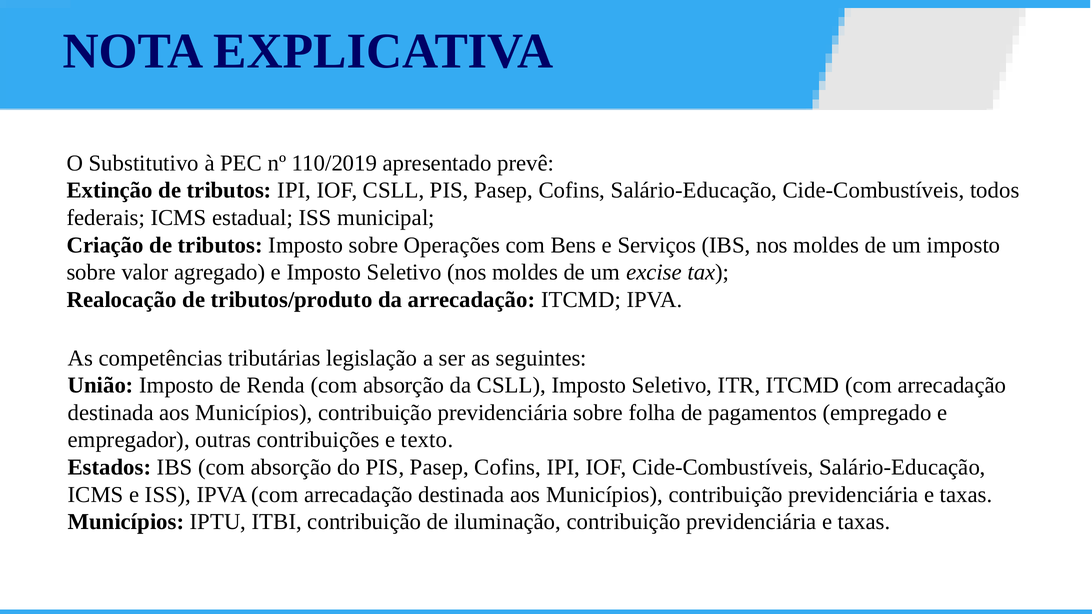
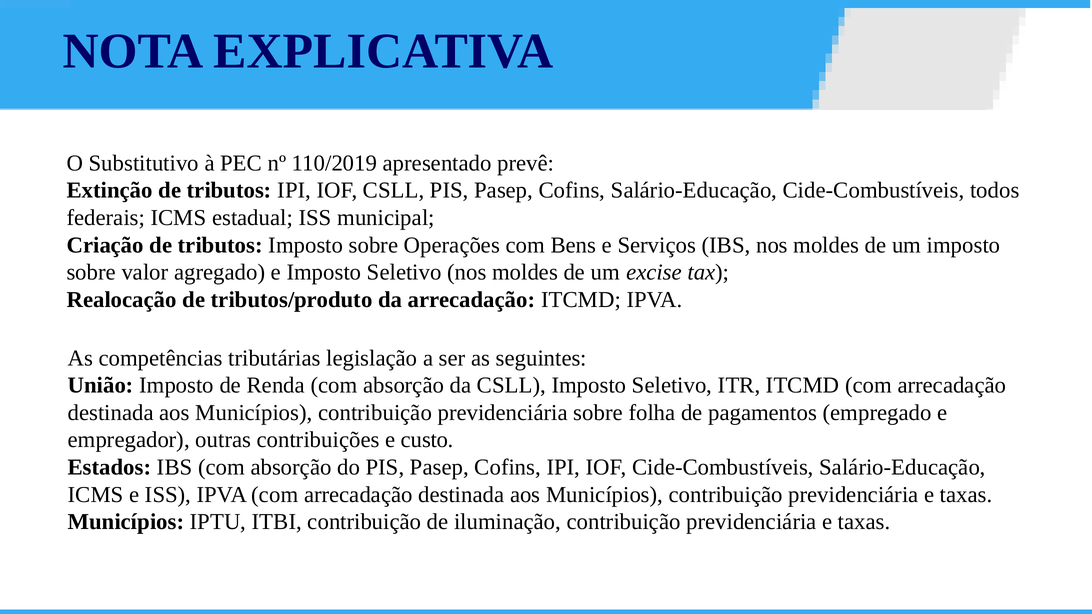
texto: texto -> custo (427, 440)
